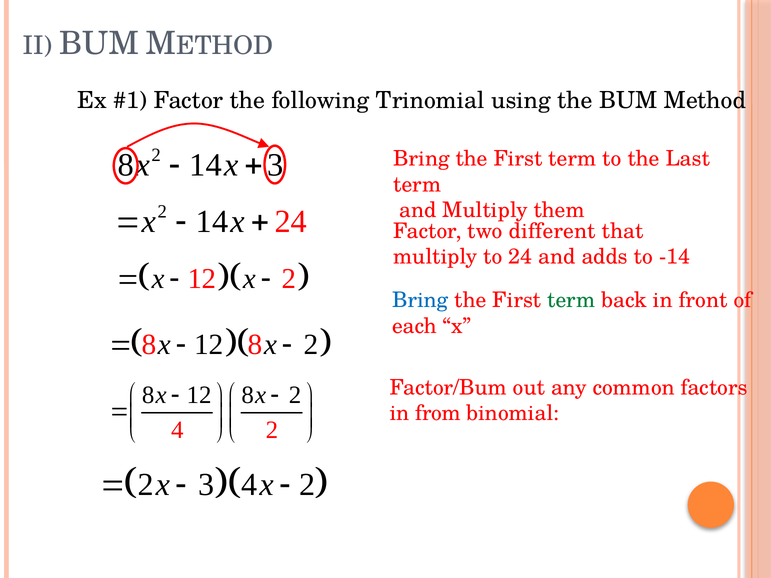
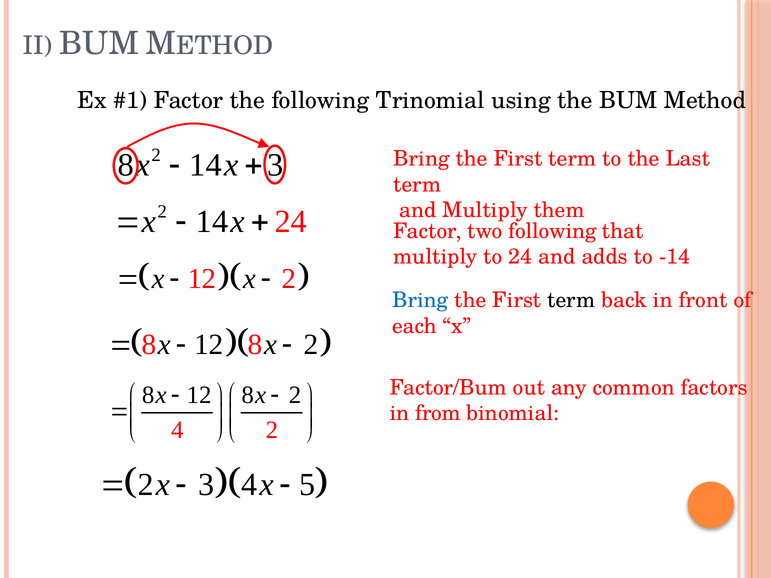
two different: different -> following (552, 231)
term colour: green -> black (571, 300)
2: 2 -> 5 (307, 485)
